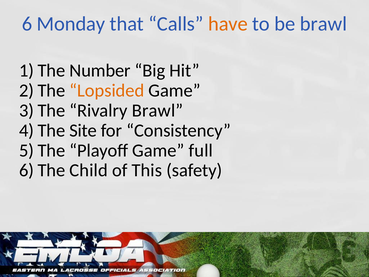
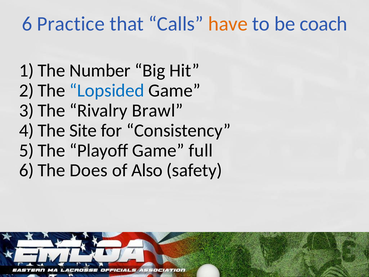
Monday: Monday -> Practice (71, 24)
be brawl: brawl -> coach (324, 24)
Lopsided colour: orange -> blue (107, 90)
Child: Child -> Does (89, 170)
This: This -> Also (147, 170)
